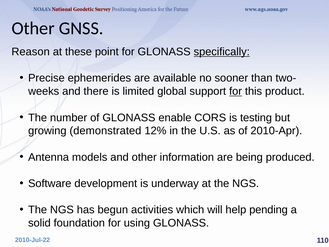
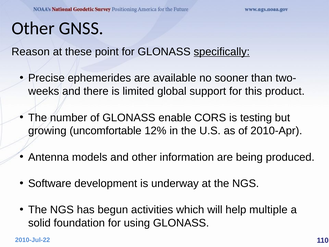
for underline: present -> none (236, 91)
demonstrated: demonstrated -> uncomfortable (106, 131)
pending: pending -> multiple (268, 210)
